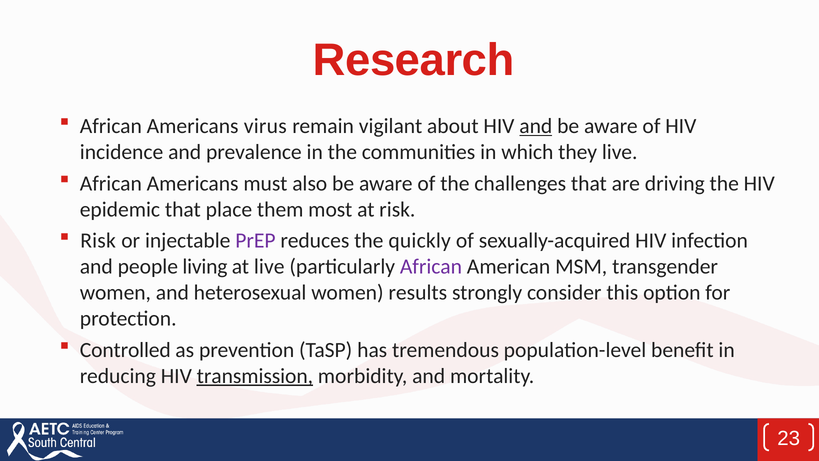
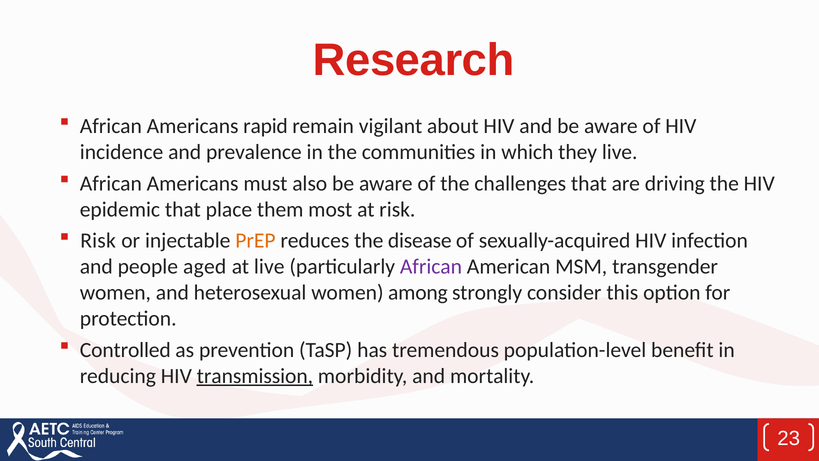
virus: virus -> rapid (266, 126)
and underline: present -> none (536, 126)
PrEP colour: purple -> orange (255, 241)
quickly: quickly -> disease (420, 241)
living: living -> aged (205, 267)
results: results -> among (418, 293)
